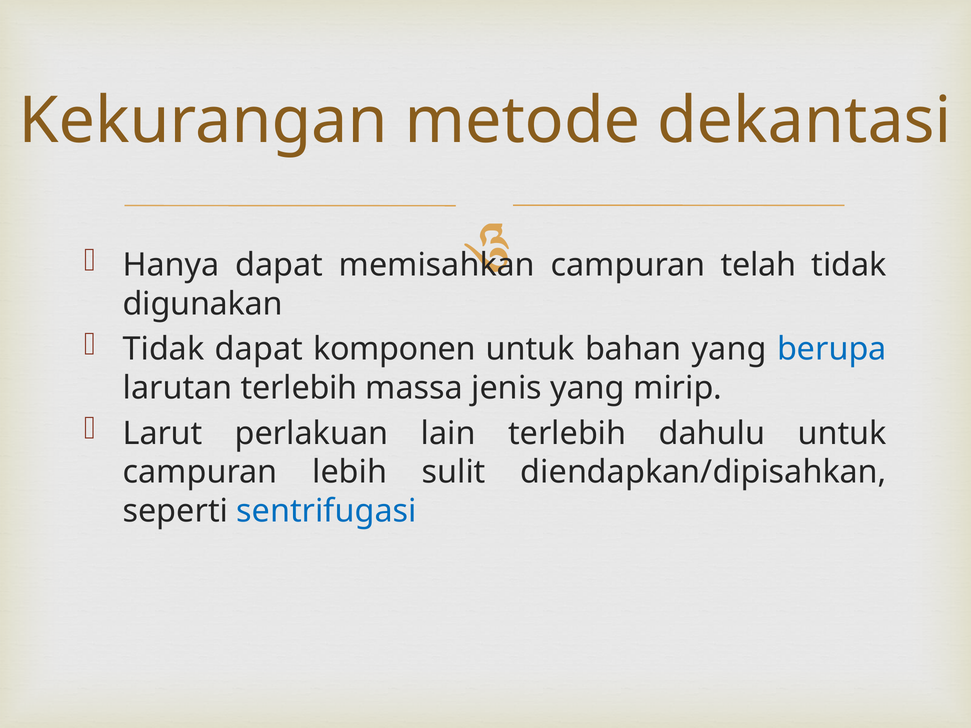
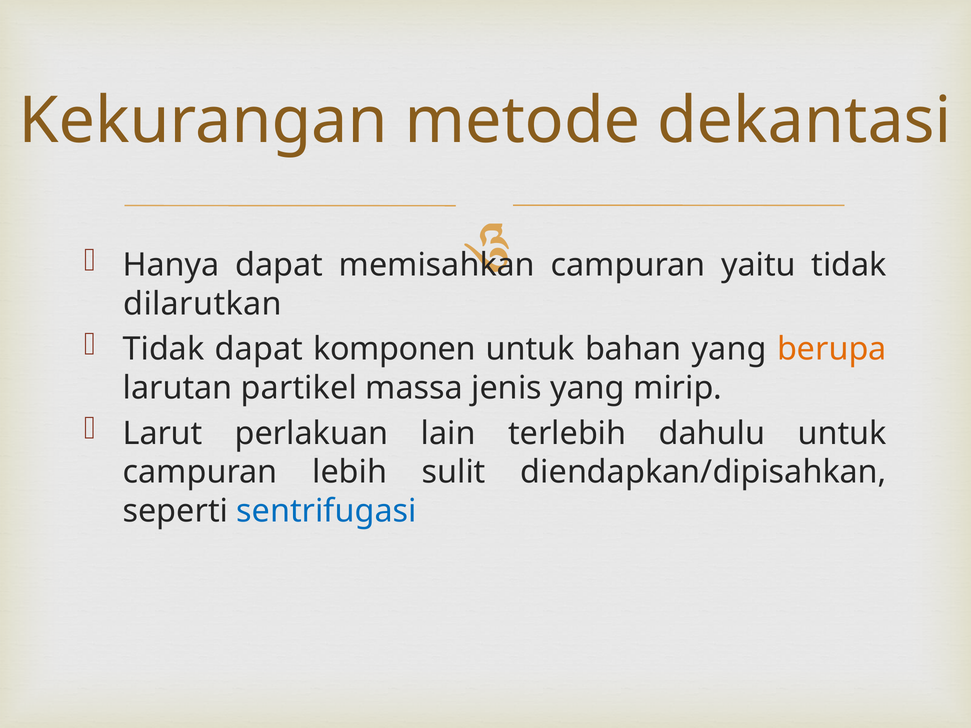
telah: telah -> yaitu (758, 265)
digunakan: digunakan -> dilarutkan (203, 304)
berupa colour: blue -> orange (832, 349)
larutan terlebih: terlebih -> partikel (299, 388)
